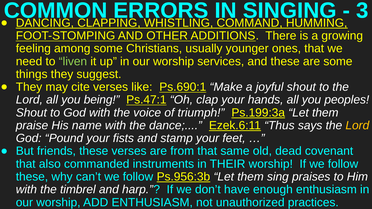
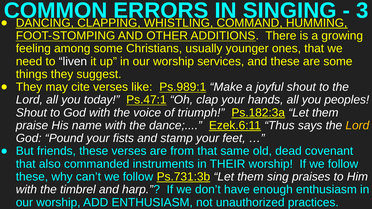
liven colour: light green -> white (73, 61)
Ps.690:1: Ps.690:1 -> Ps.989:1 (183, 87)
being: being -> today (102, 100)
Ps.199:3a: Ps.199:3a -> Ps.182:3a (258, 113)
Ps.956:3b: Ps.956:3b -> Ps.731:3b (183, 177)
